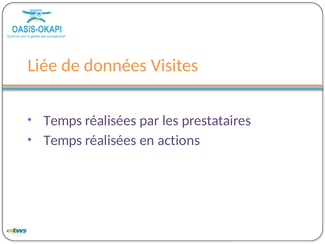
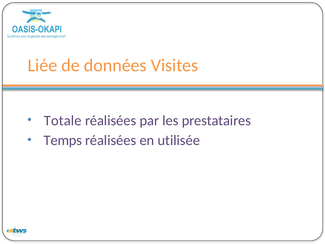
Temps: Temps -> Totale (63, 120)
actions: actions -> utilisée (179, 140)
